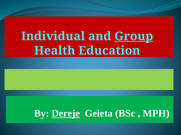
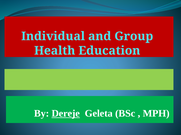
Group underline: present -> none (134, 36)
